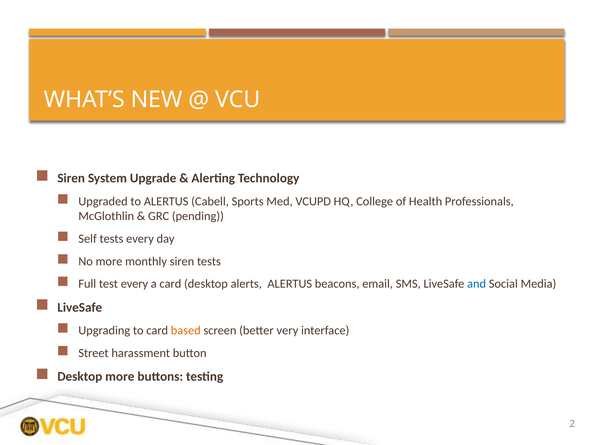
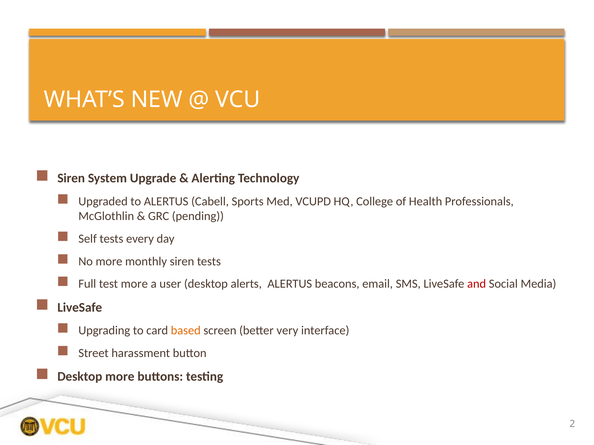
test every: every -> more (134, 284)
a card: card -> user (170, 284)
and colour: blue -> red (477, 284)
